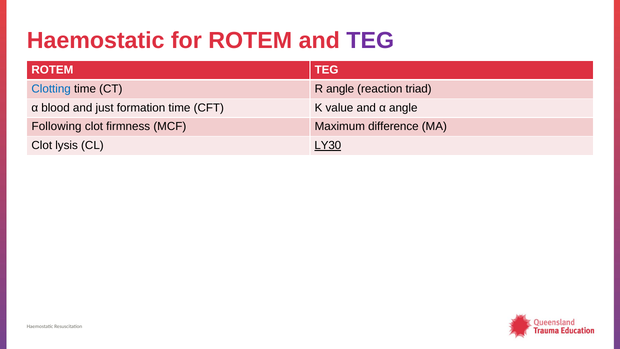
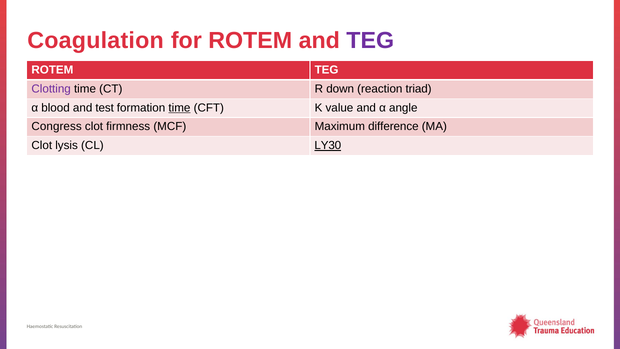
Haemostatic: Haemostatic -> Coagulation (96, 40)
Clotting colour: blue -> purple (51, 89)
R angle: angle -> down (340, 89)
just: just -> test (105, 108)
time underline: none -> present (179, 108)
Following: Following -> Congress (57, 126)
